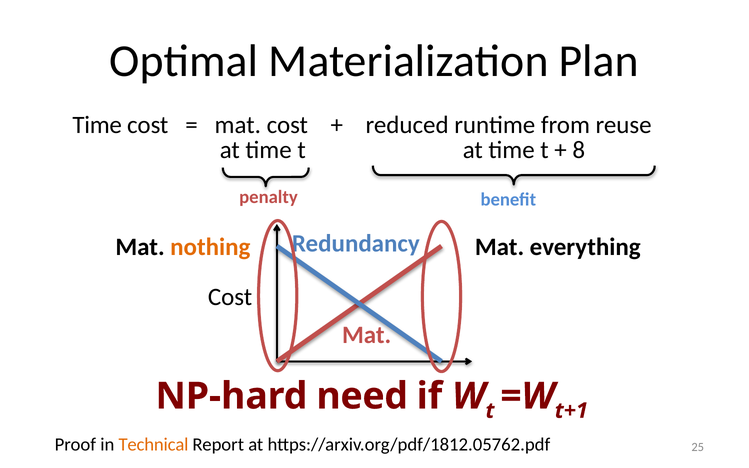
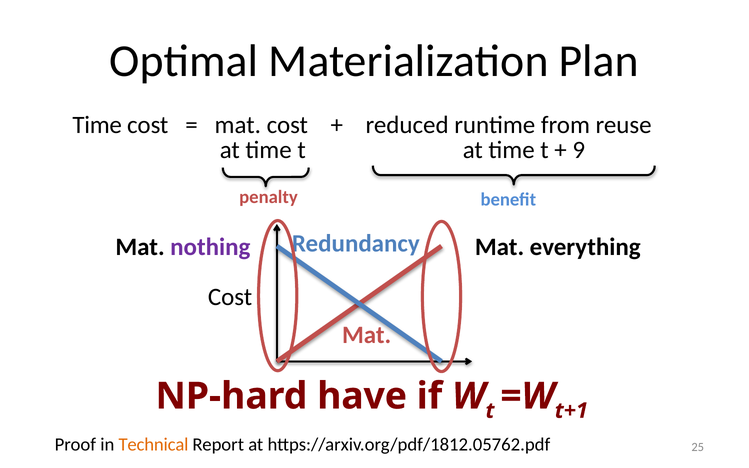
8: 8 -> 9 (579, 150)
nothing colour: orange -> purple (210, 247)
need: need -> have (362, 396)
